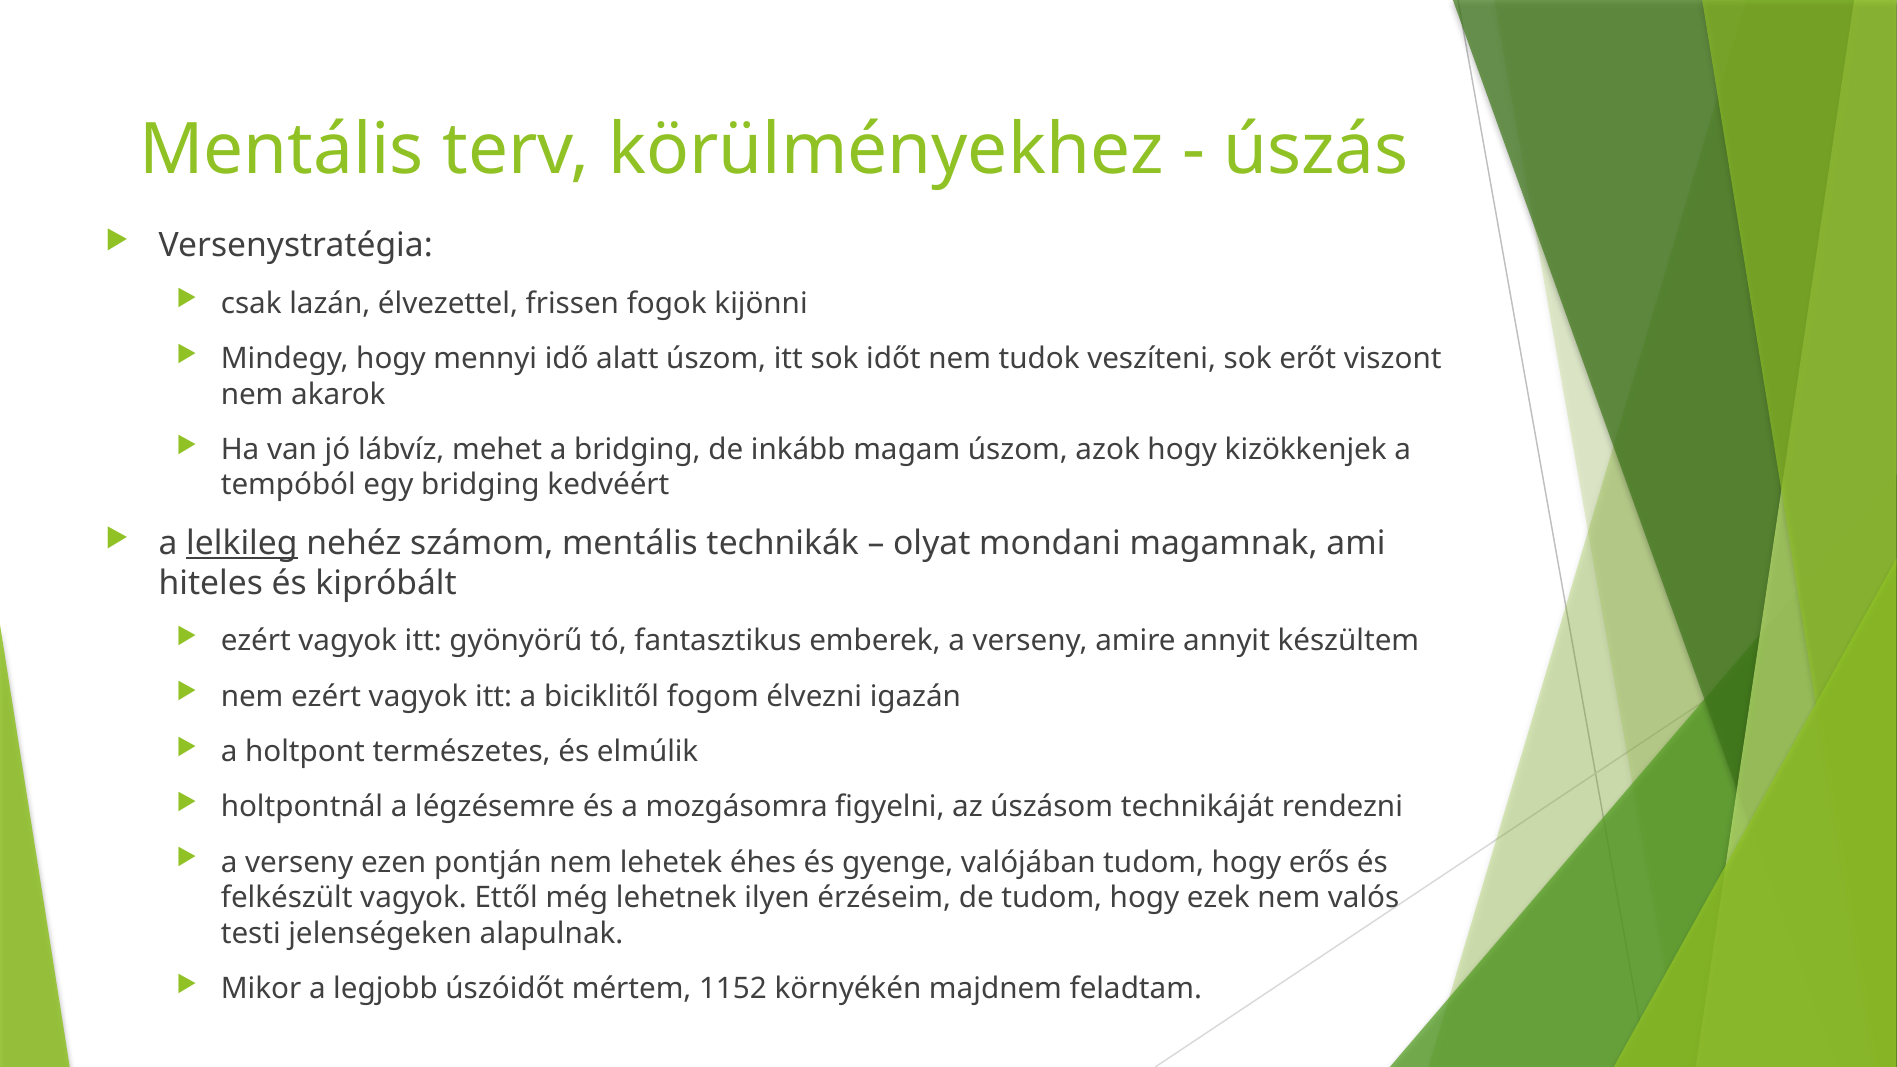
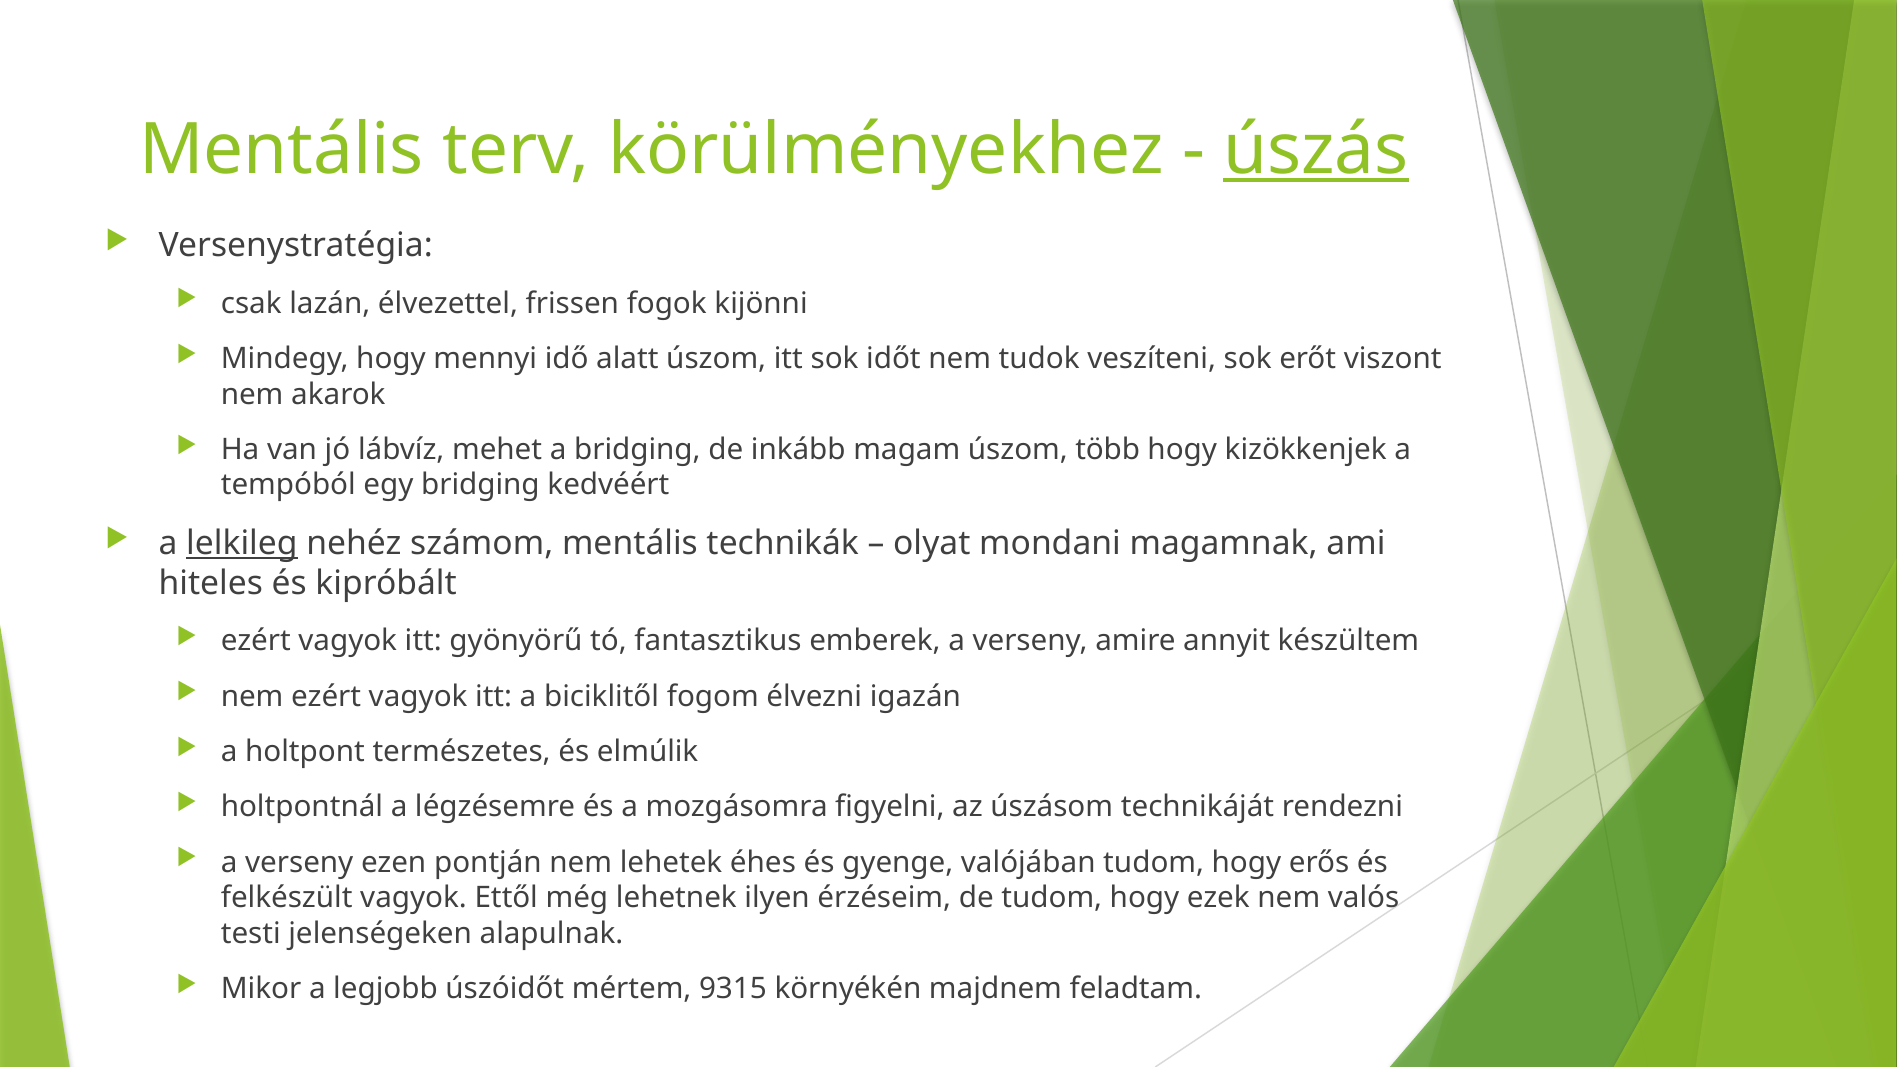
úszás underline: none -> present (1316, 150)
azok: azok -> több (1108, 450)
1152: 1152 -> 9315 (733, 989)
